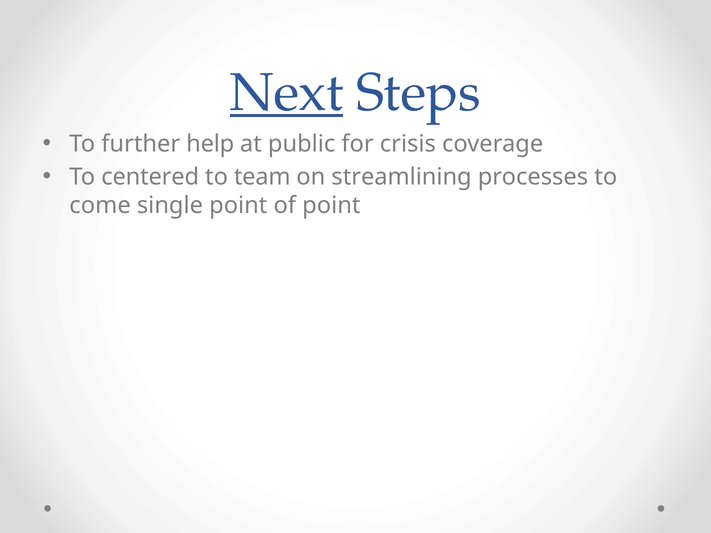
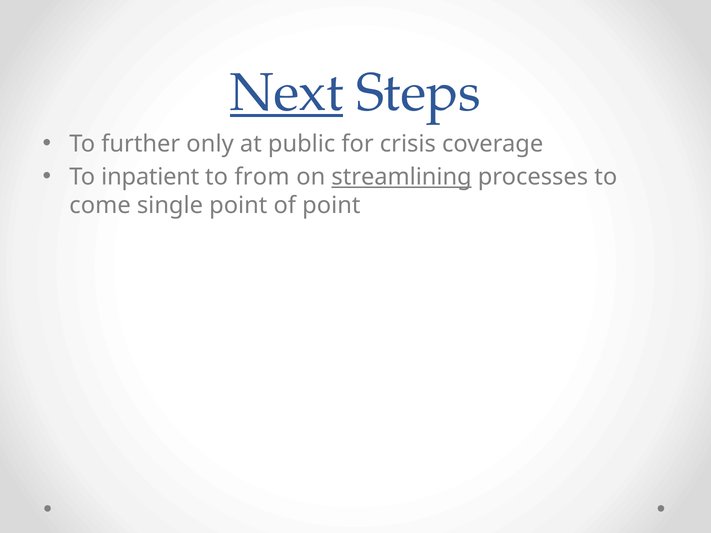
help: help -> only (210, 144)
centered: centered -> inpatient (150, 177)
team: team -> from (262, 177)
streamlining underline: none -> present (402, 177)
